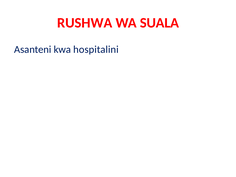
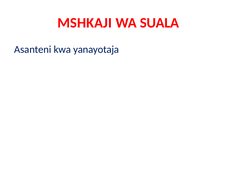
RUSHWA: RUSHWA -> MSHKAJI (85, 23)
hospitalini: hospitalini -> yanayotaja (96, 50)
